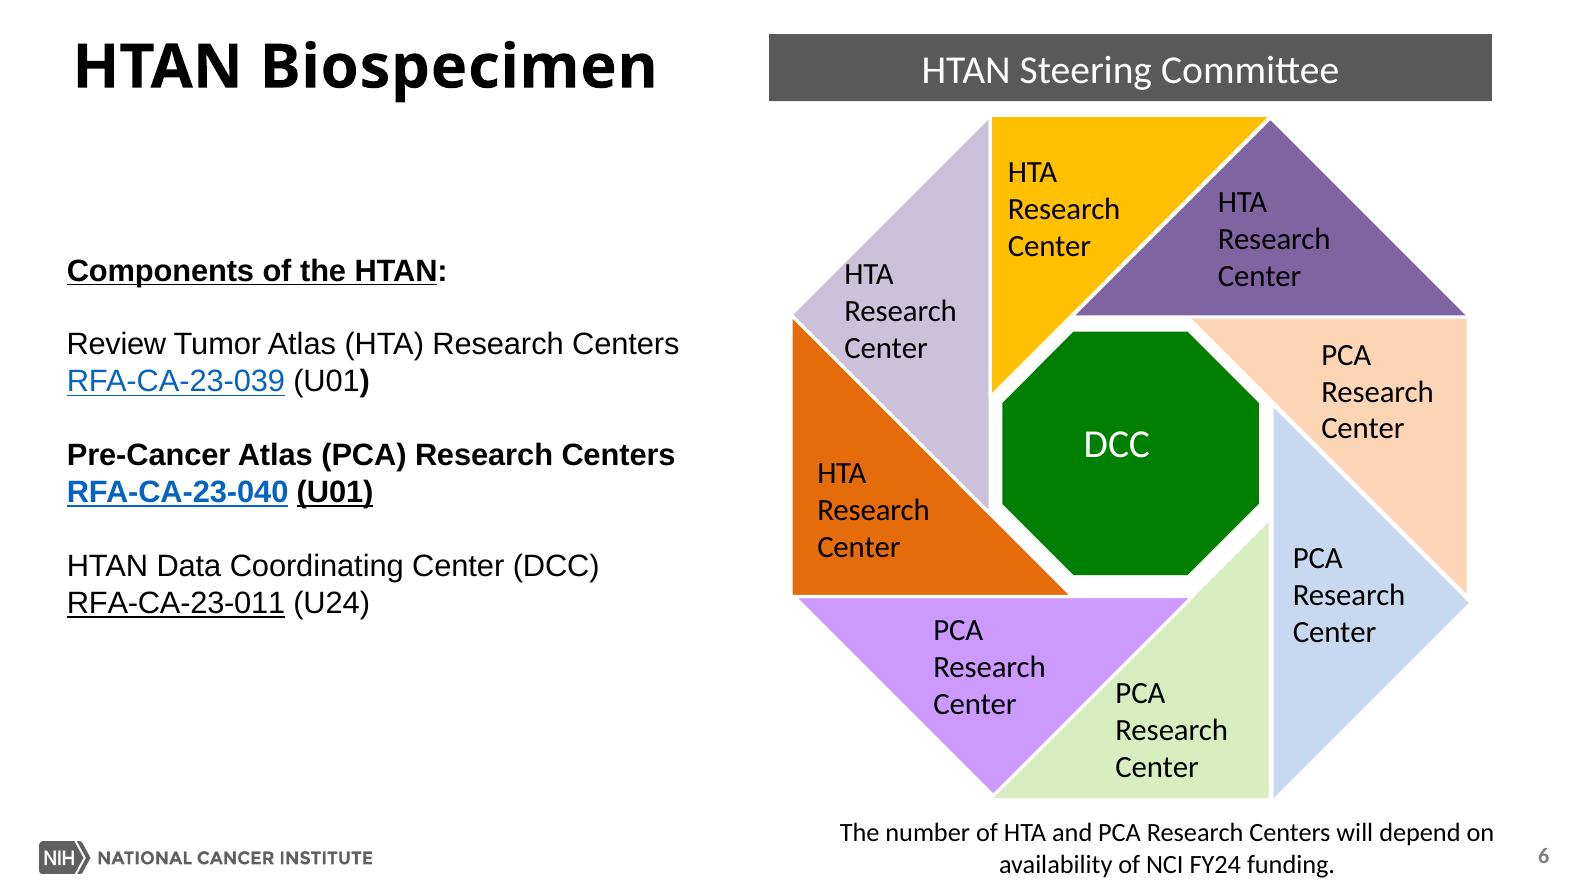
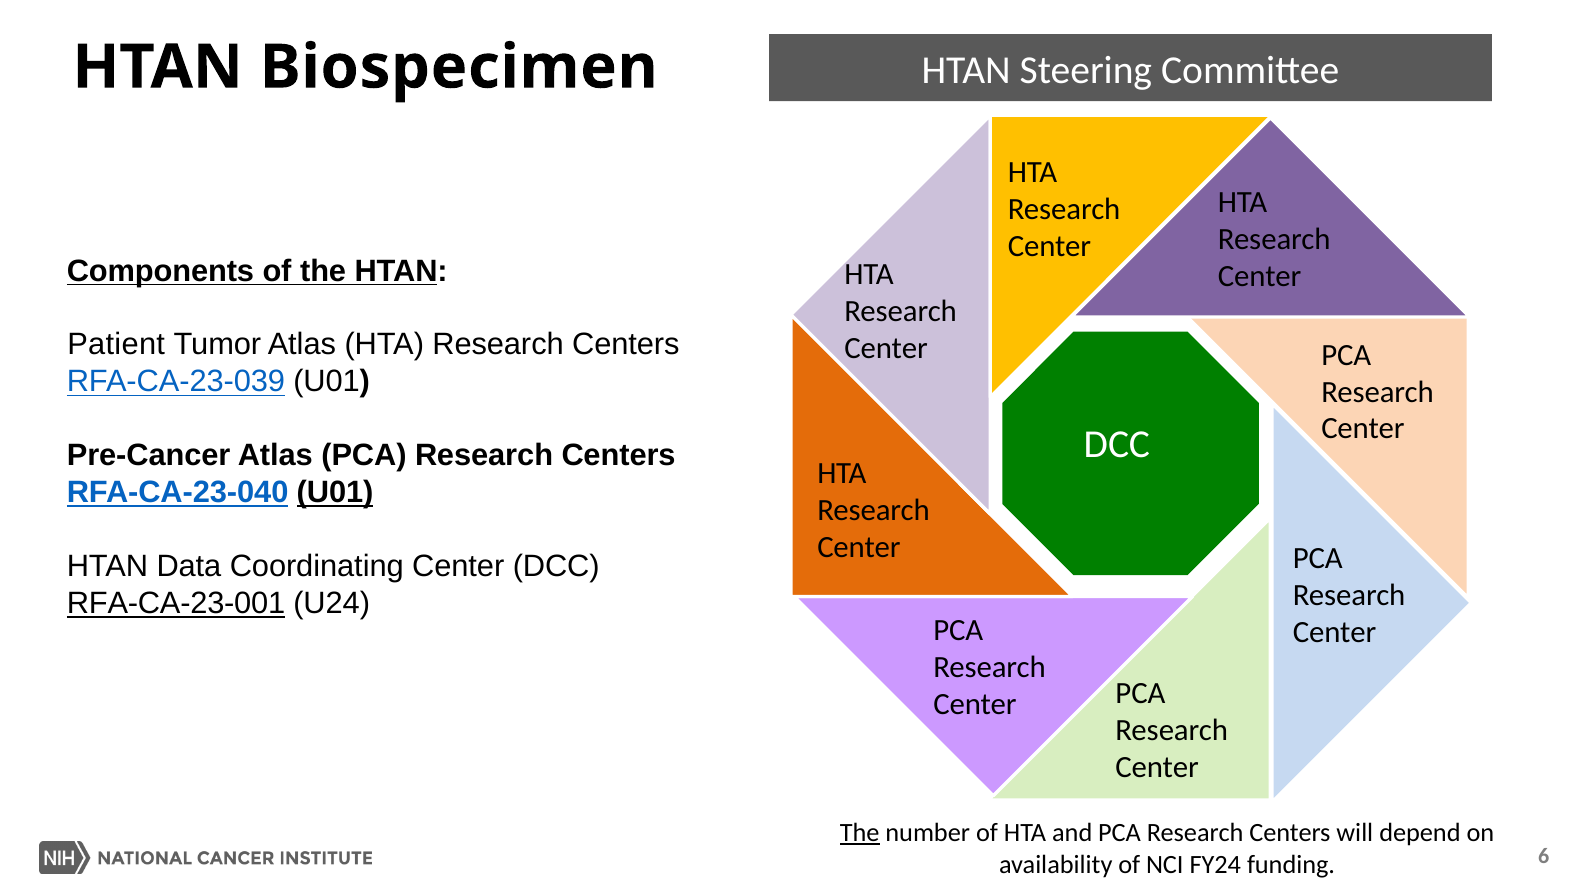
Review: Review -> Patient (116, 345)
RFA-CA-23-011: RFA-CA-23-011 -> RFA-CA-23-001 (176, 603)
The underline: none -> present (860, 833)
